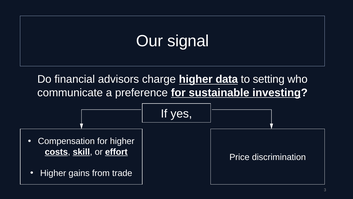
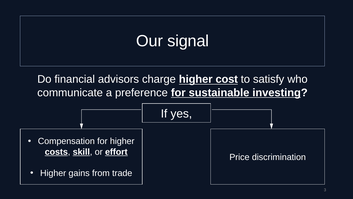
data: data -> cost (227, 79)
setting: setting -> satisfy (269, 79)
